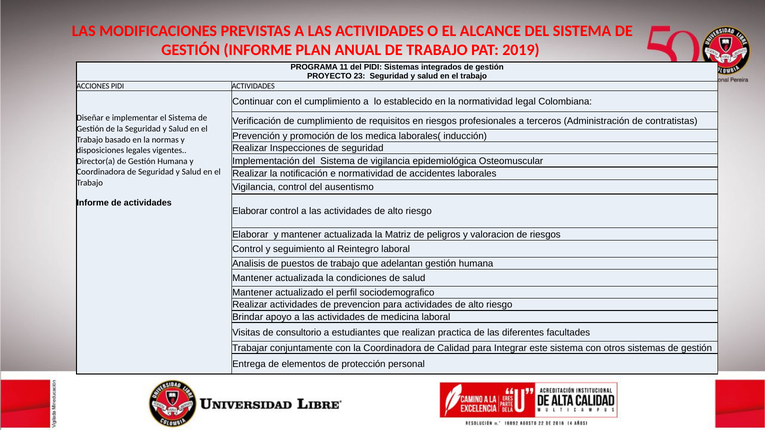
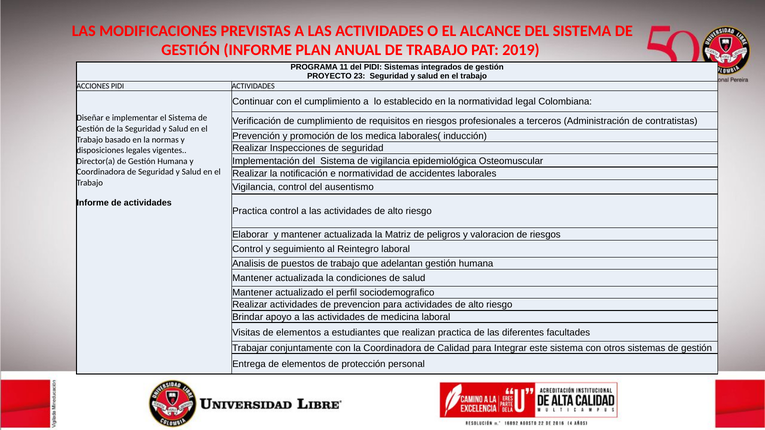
Elaborar: Elaborar -> Practica (250, 211)
Visitas de consultorio: consultorio -> elementos (299, 333)
